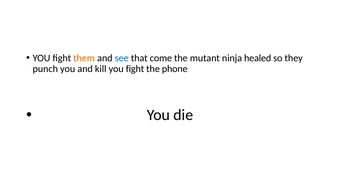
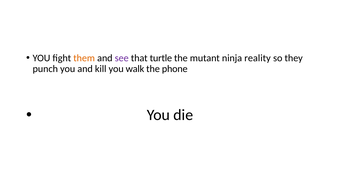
see colour: blue -> purple (122, 58)
come: come -> turtle (161, 58)
healed: healed -> reality (258, 58)
kill you fight: fight -> walk (135, 69)
